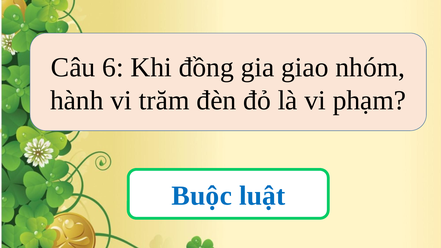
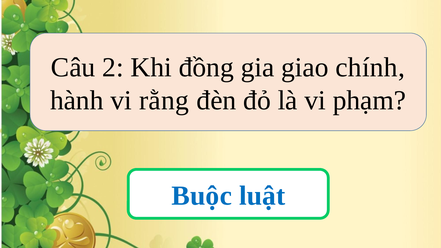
6: 6 -> 2 (113, 67)
nhóm: nhóm -> chính (370, 67)
trăm: trăm -> rằng (164, 100)
